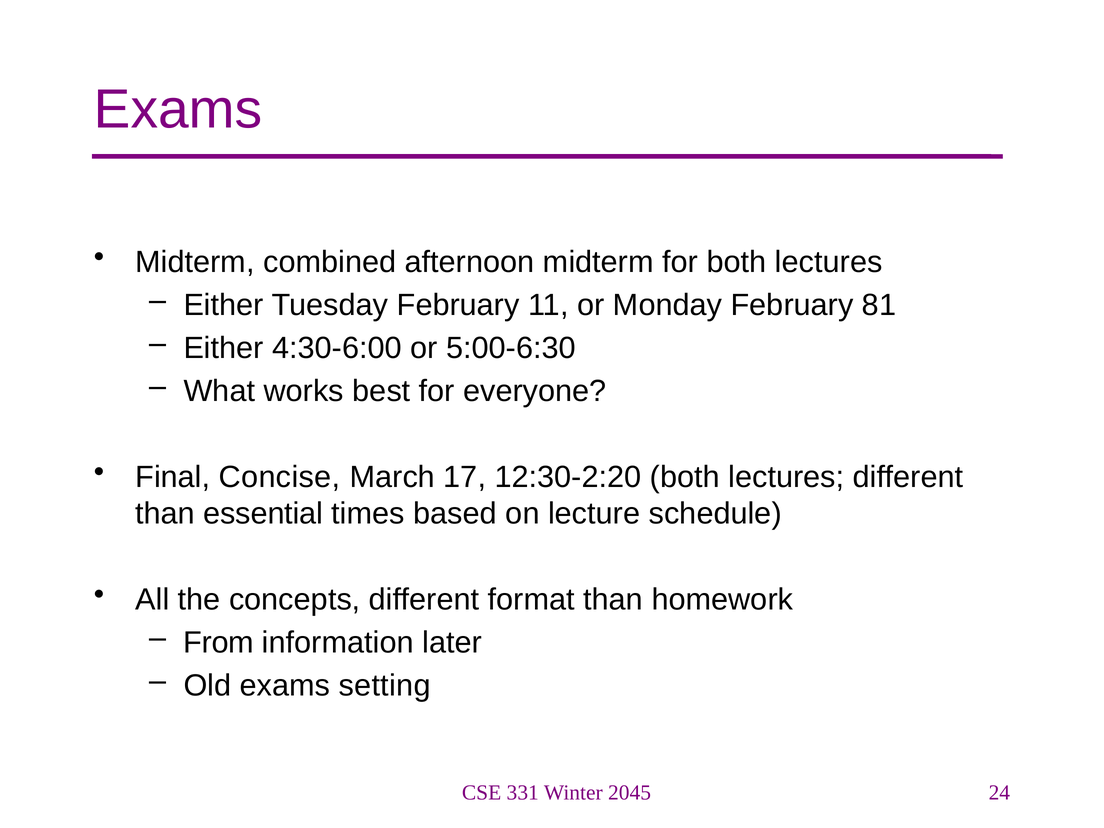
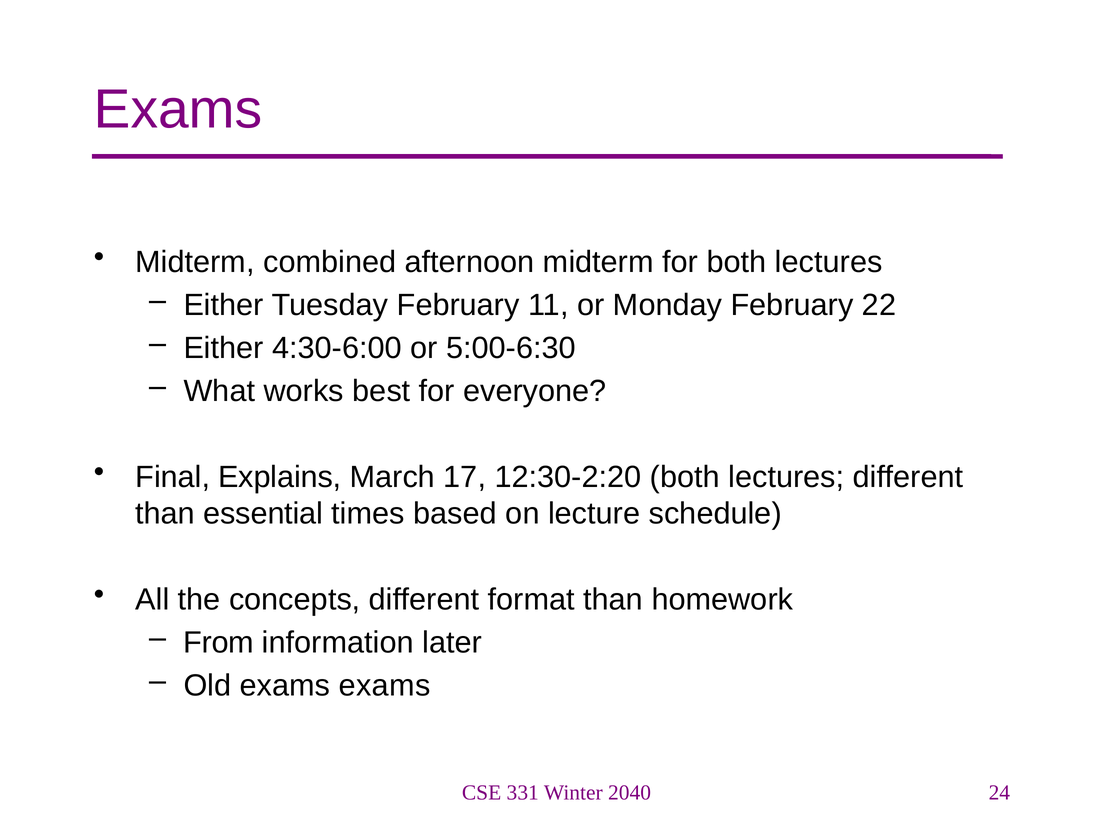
81: 81 -> 22 (879, 305)
Concise: Concise -> Explains (280, 477)
exams setting: setting -> exams (385, 686)
2045: 2045 -> 2040 (630, 793)
